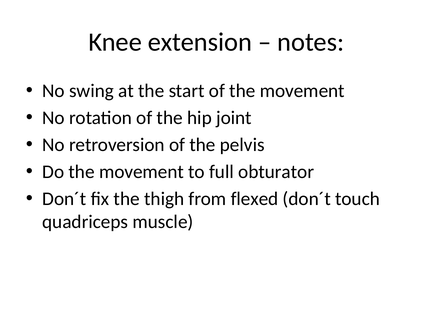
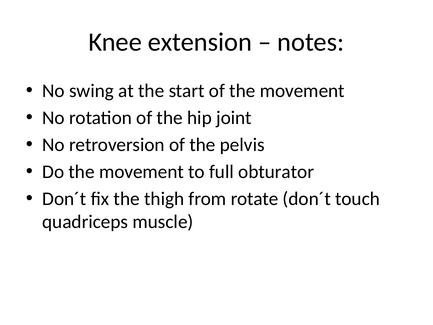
flexed: flexed -> rotate (255, 199)
